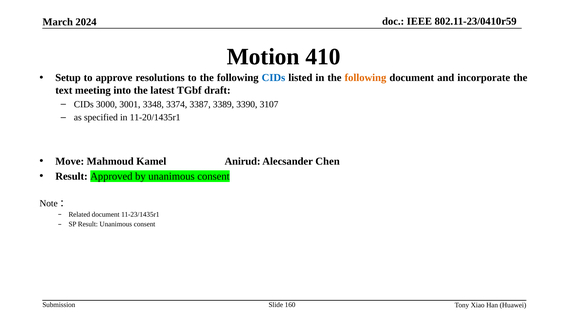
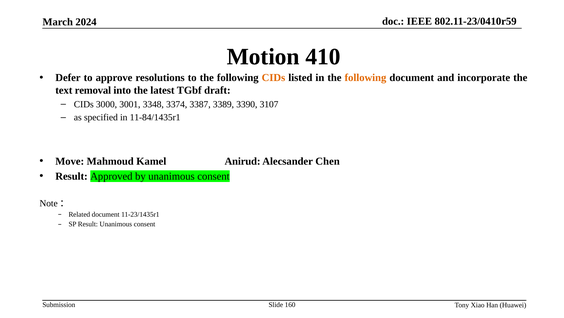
Setup: Setup -> Defer (68, 78)
CIDs colour: blue -> orange (273, 78)
meeting: meeting -> removal (93, 90)
11-20/1435r1: 11-20/1435r1 -> 11-84/1435r1 (155, 117)
